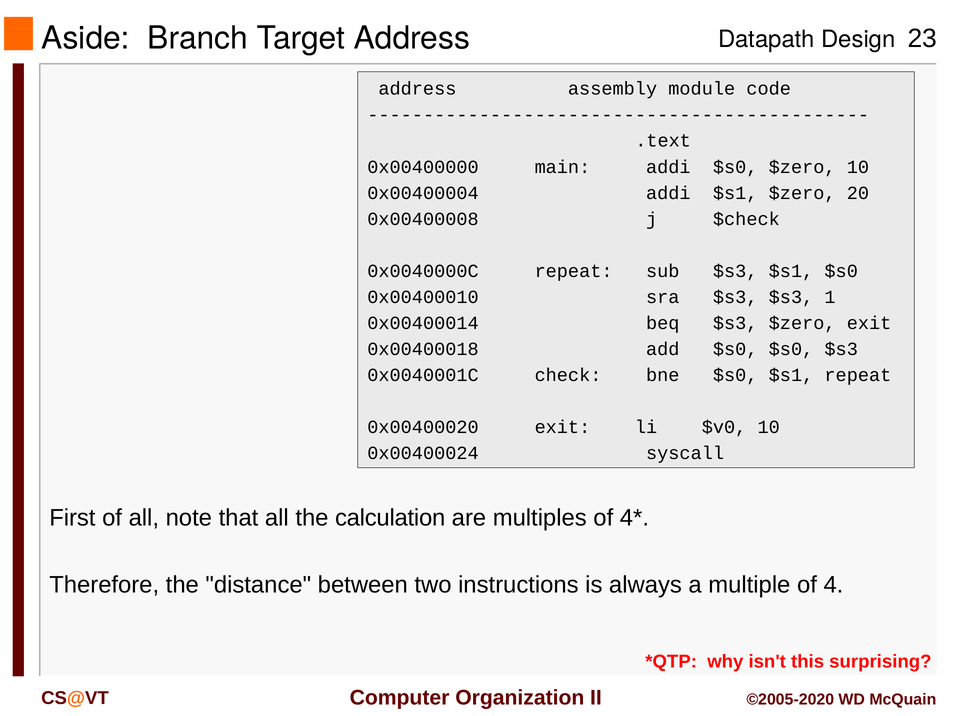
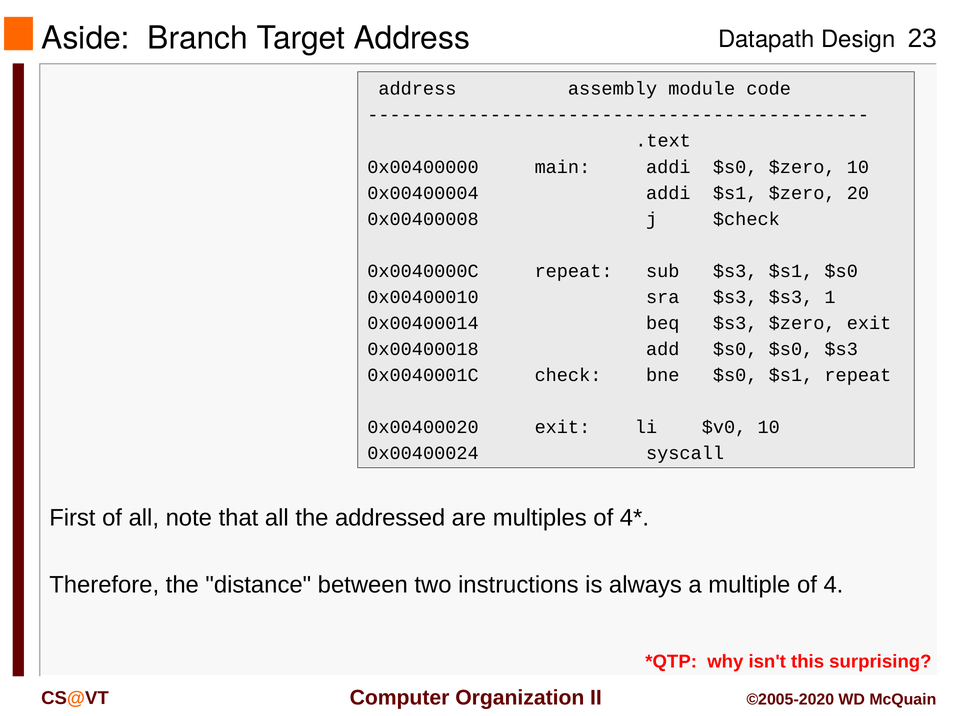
calculation: calculation -> addressed (390, 518)
